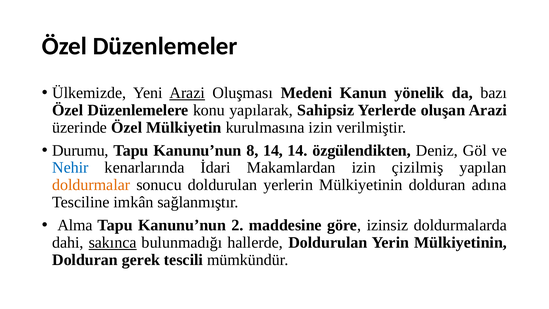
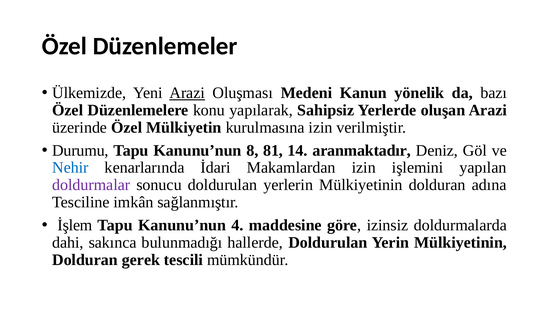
8 14: 14 -> 81 (273, 150)
özgülendikten: özgülendikten -> aranmaktadır (362, 150)
çizilmiş: çizilmiş -> işlemini (418, 168)
doldurmalar colour: orange -> purple (91, 185)
Alma: Alma -> İşlem (75, 225)
2: 2 -> 4 (237, 225)
sakınca underline: present -> none (113, 242)
